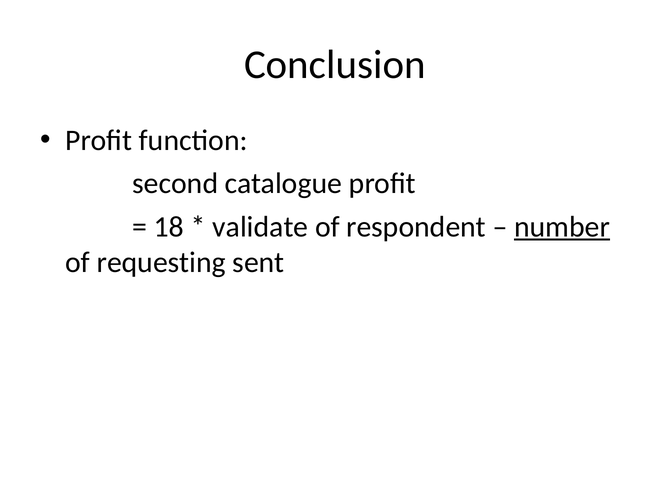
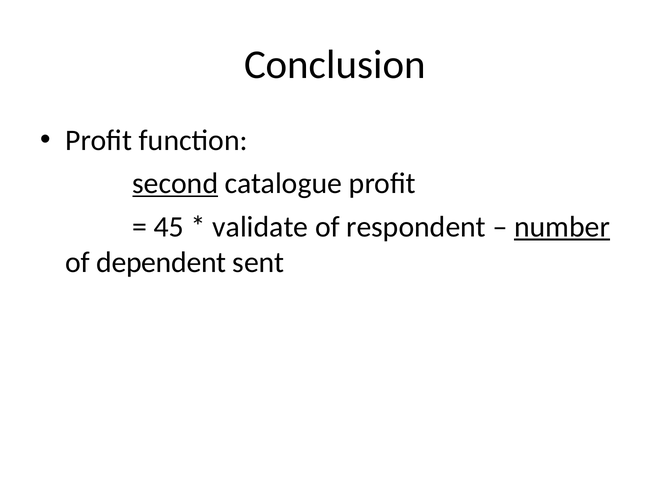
second underline: none -> present (175, 184)
18: 18 -> 45 (169, 227)
requesting: requesting -> dependent (161, 263)
